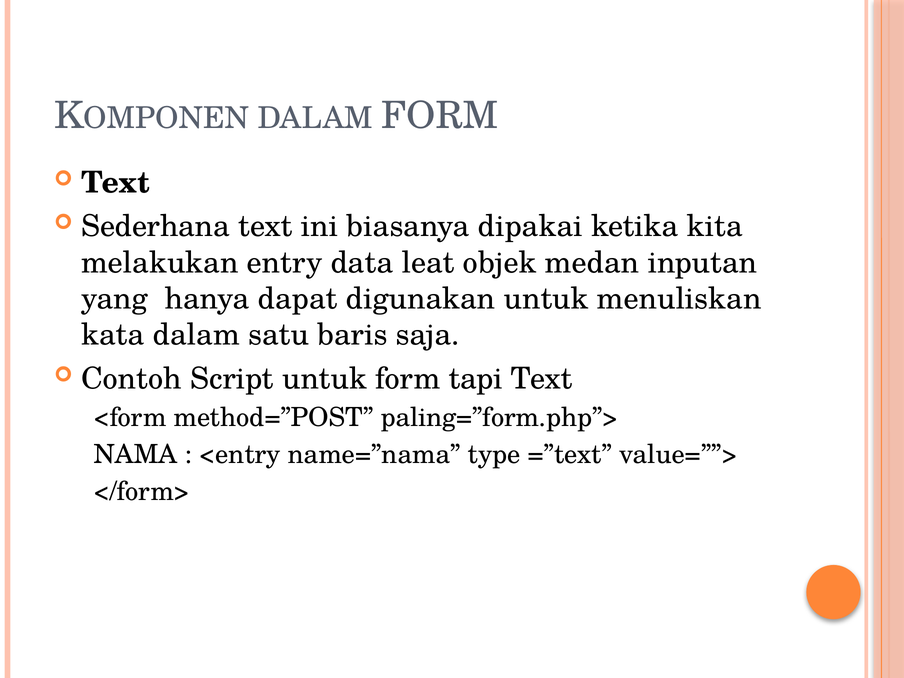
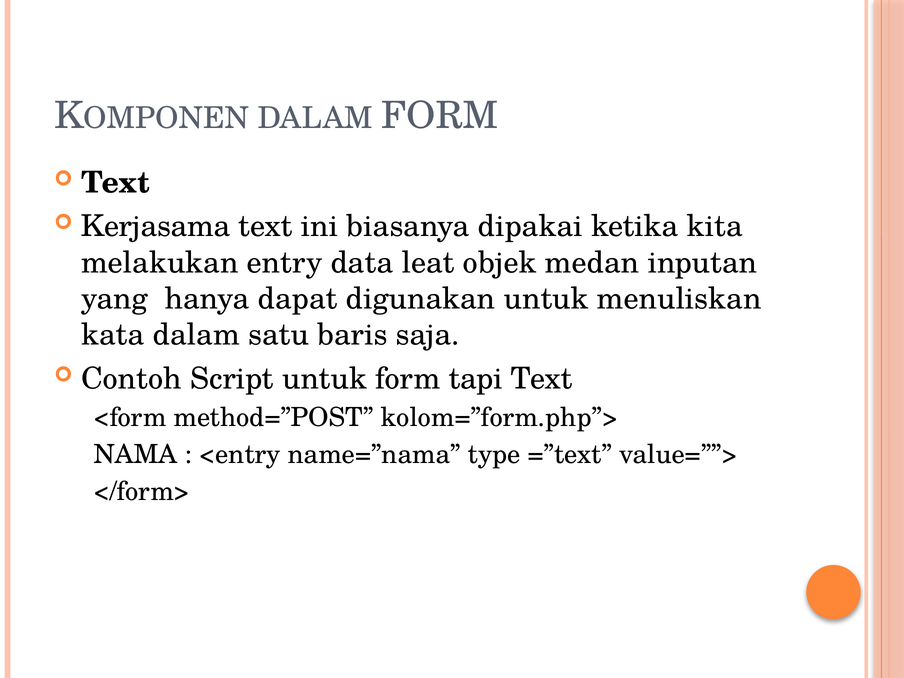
Sederhana: Sederhana -> Kerjasama (156, 227)
paling=”form.php”>: paling=”form.php”> -> kolom=”form.php”> (499, 418)
